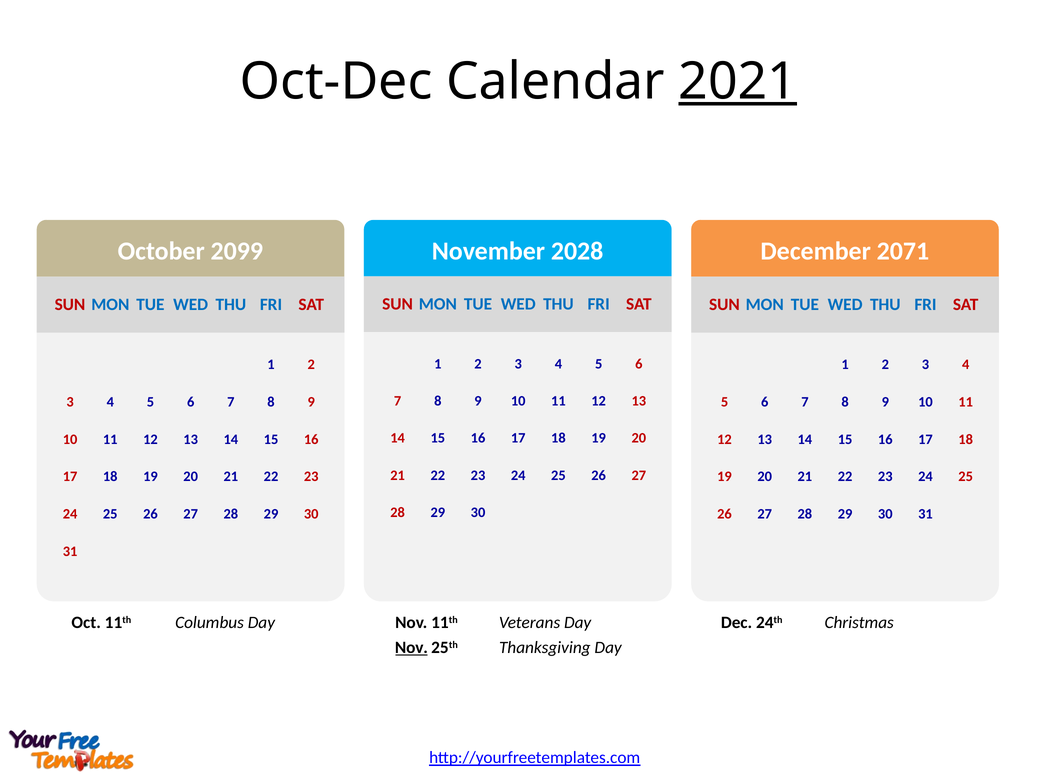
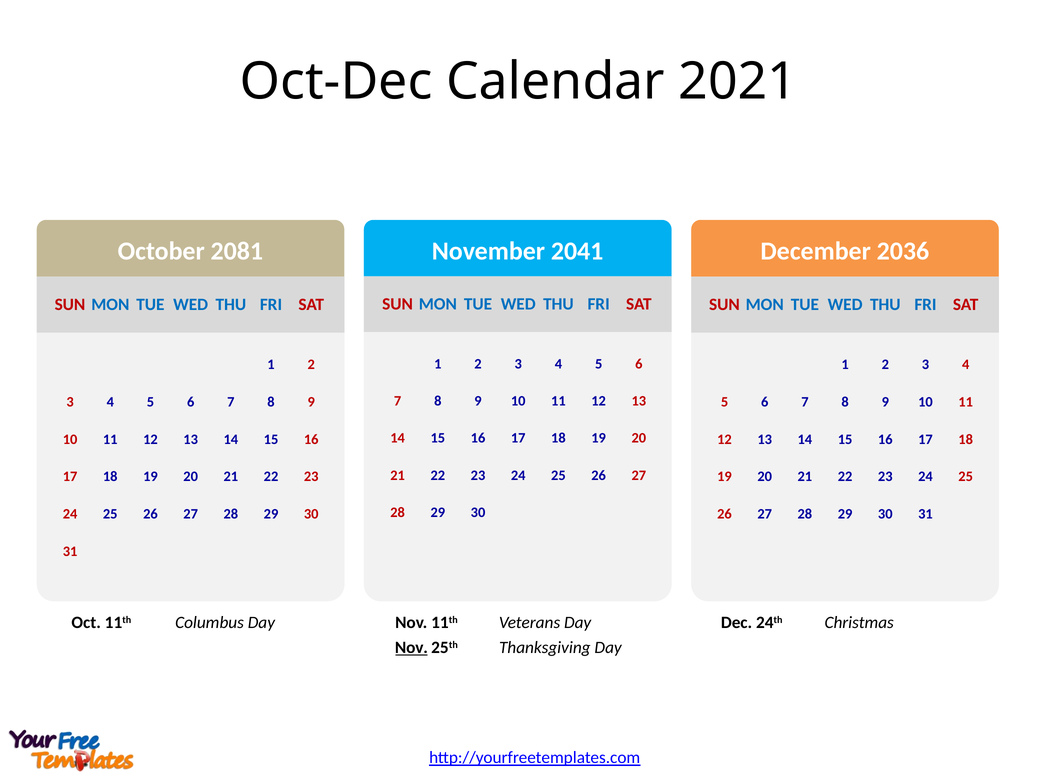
2021 underline: present -> none (738, 81)
2028: 2028 -> 2041 (577, 251)
2099: 2099 -> 2081 (237, 251)
2071: 2071 -> 2036 (903, 251)
